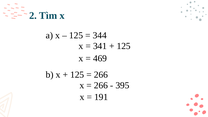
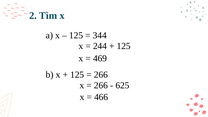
341: 341 -> 244 (100, 46)
395: 395 -> 625 (122, 85)
191: 191 -> 466 (101, 97)
